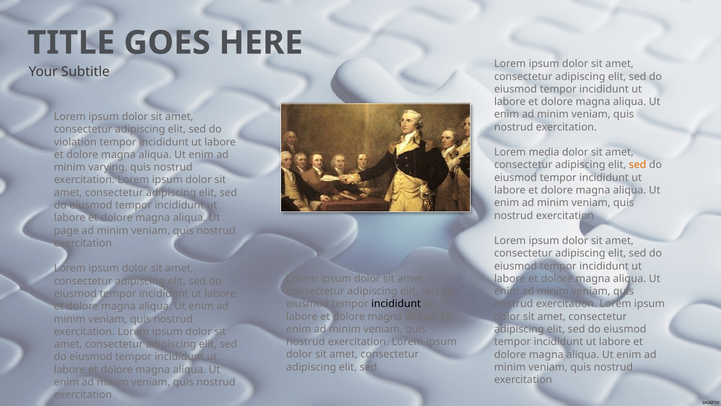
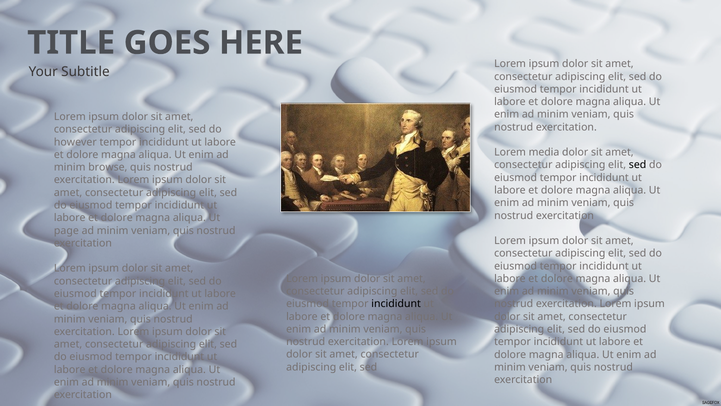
violation: violation -> however (75, 142)
sed colour: orange -> black (638, 165)
varying: varying -> browse (108, 167)
